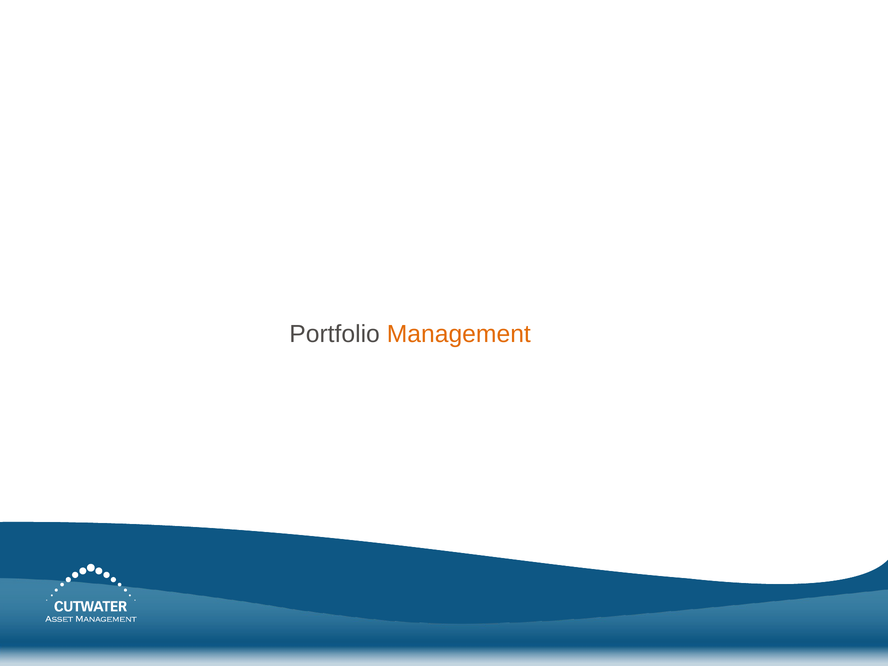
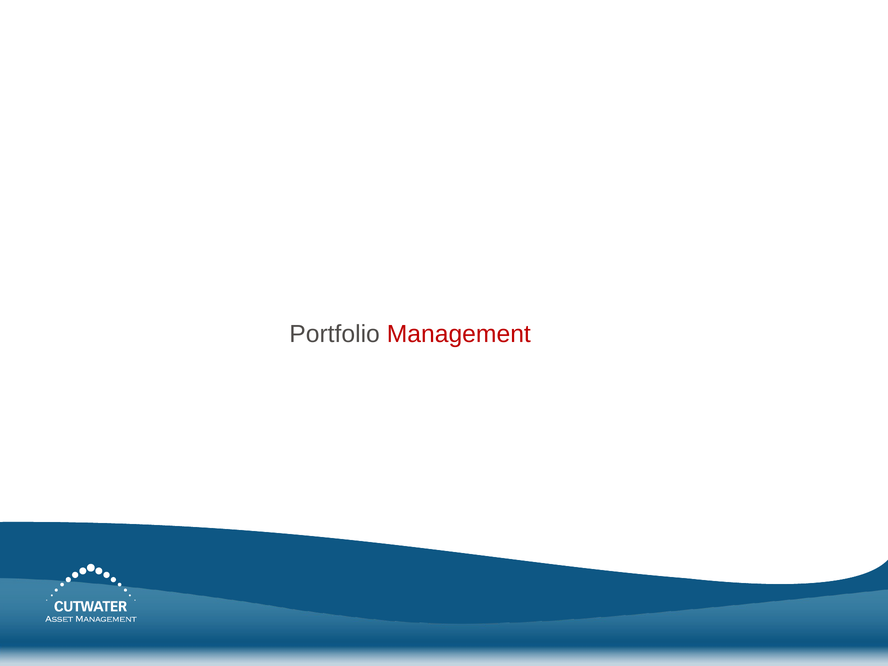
Management colour: orange -> red (459, 334)
